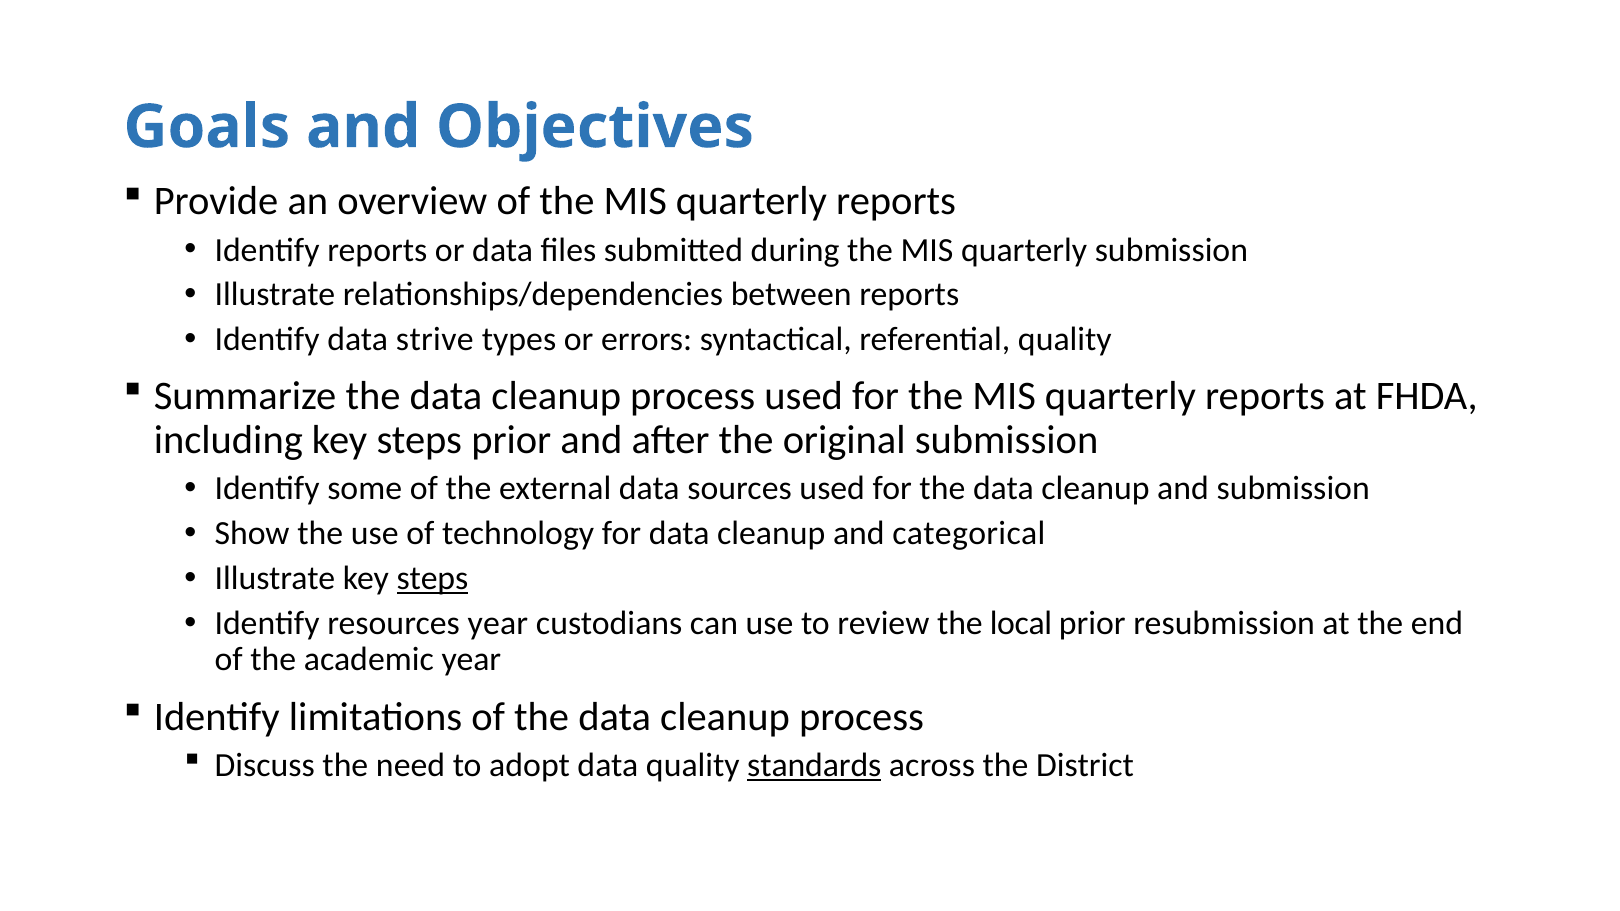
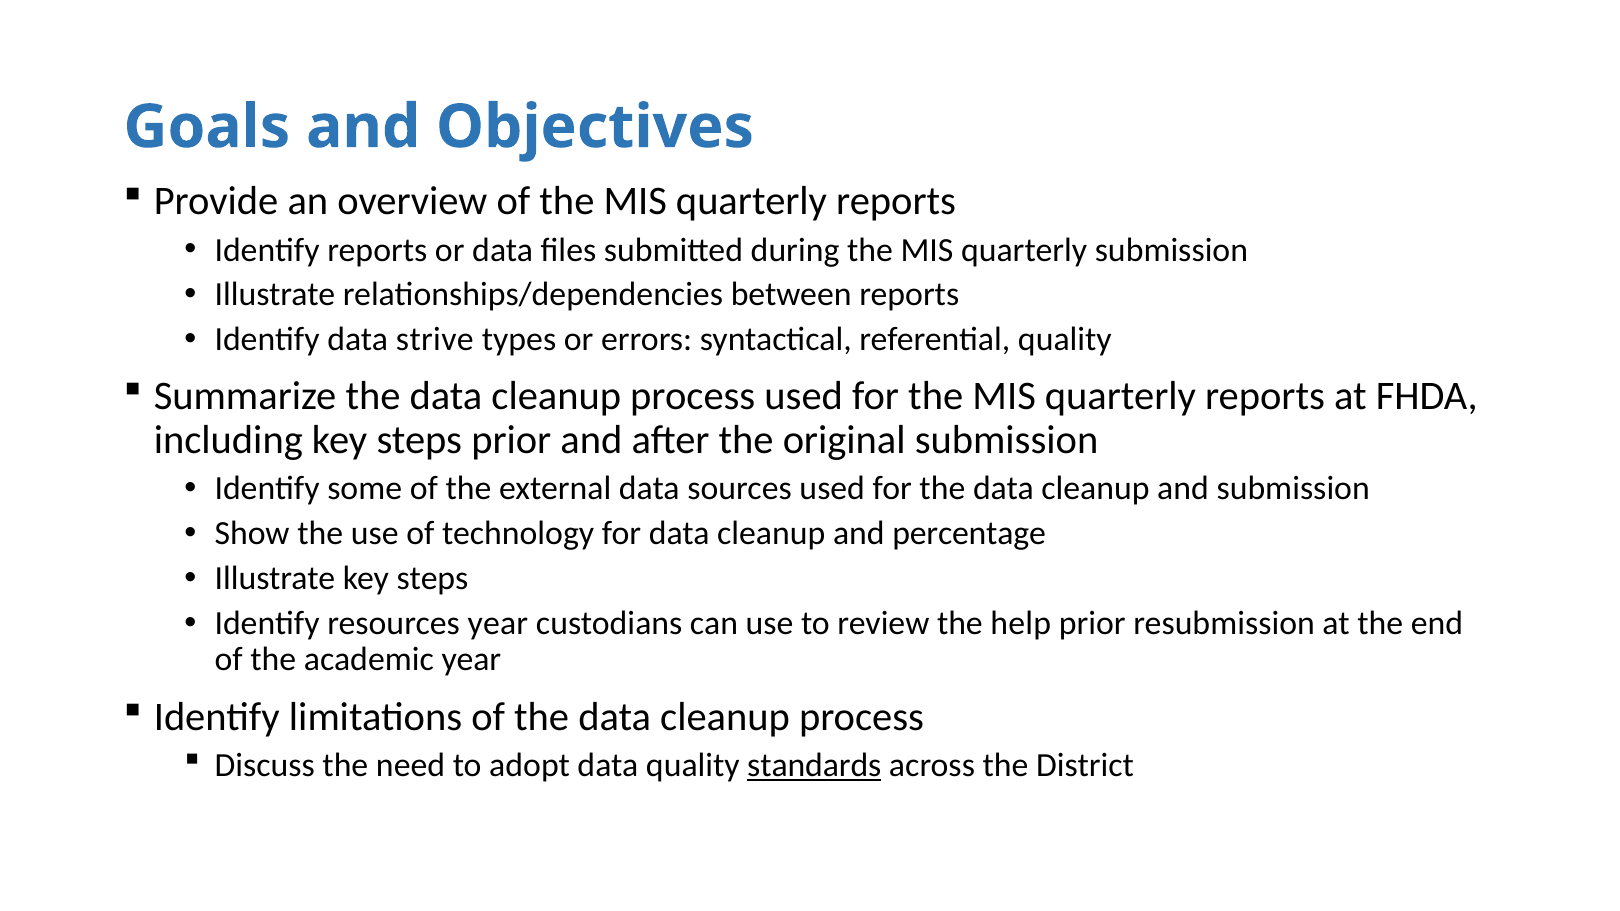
categorical: categorical -> percentage (969, 534)
steps underline: present -> none (432, 579)
local: local -> help (1021, 624)
